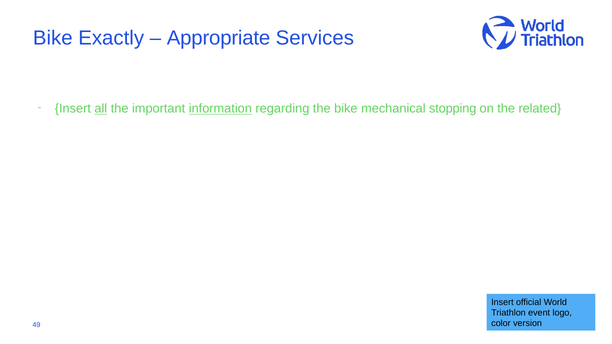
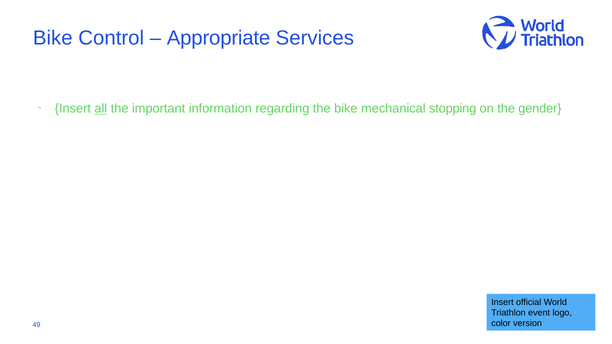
Exactly: Exactly -> Control (111, 38)
information underline: present -> none (220, 109)
related: related -> gender (540, 109)
